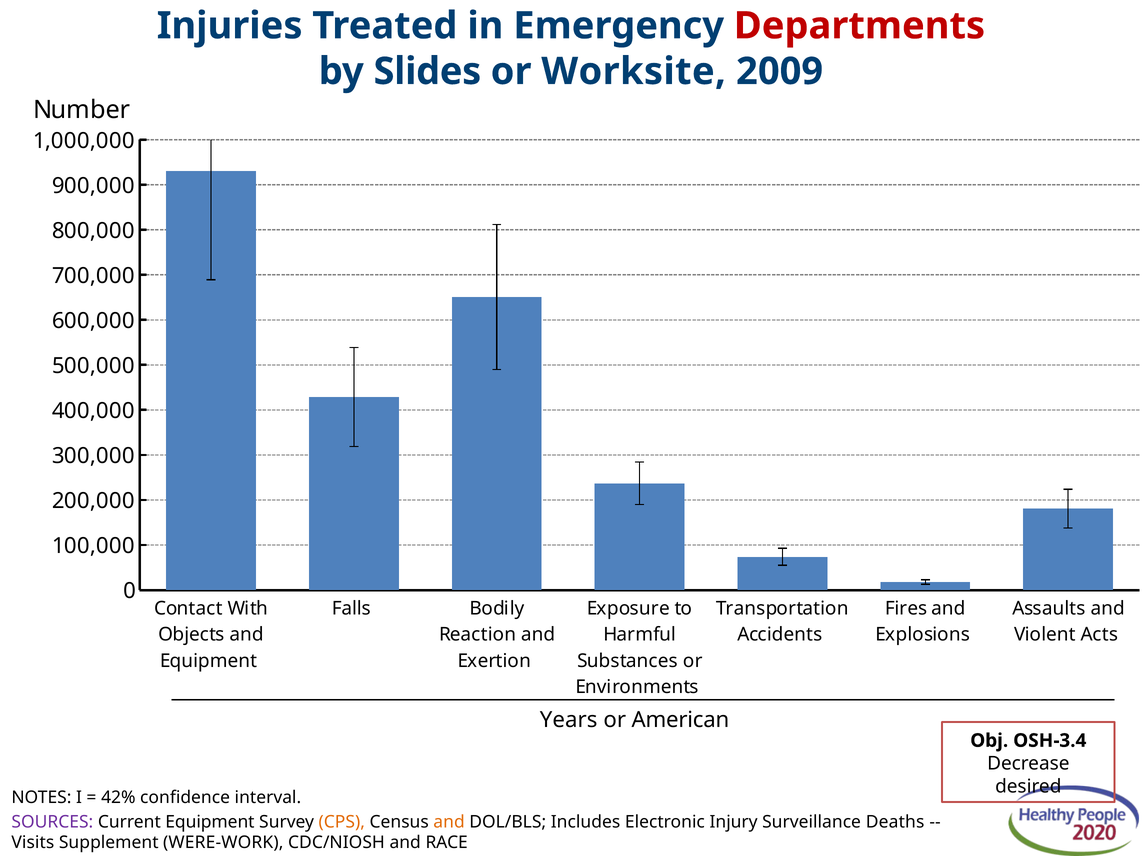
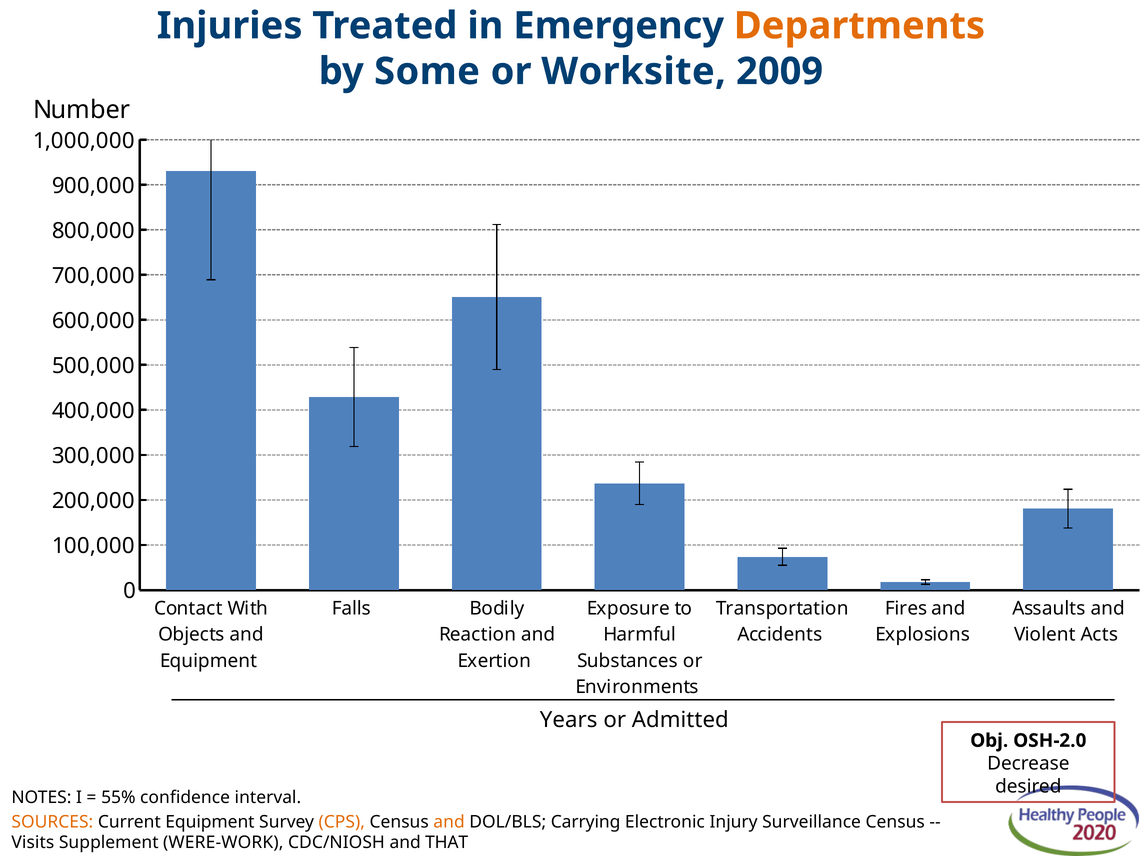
Departments colour: red -> orange (859, 26)
Slides: Slides -> Some (427, 72)
American: American -> Admitted (680, 721)
OSH-3.4: OSH-3.4 -> OSH-2.0 (1050, 741)
42%: 42% -> 55% (118, 798)
SOURCES colour: purple -> orange (52, 822)
Includes: Includes -> Carrying (586, 822)
Surveillance Deaths: Deaths -> Census (895, 822)
RACE: RACE -> THAT (447, 843)
